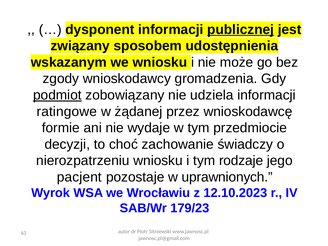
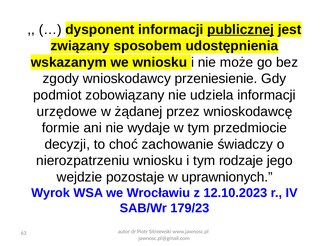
gromadzenia: gromadzenia -> przeniesienie (216, 79)
podmiot underline: present -> none (57, 95)
ratingowe: ratingowe -> urzędowe (67, 111)
pacjent: pacjent -> wejdzie (79, 177)
